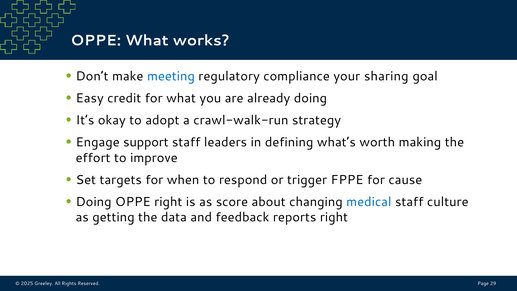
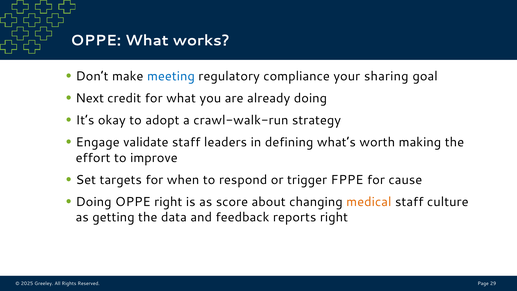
Easy: Easy -> Next (90, 98)
support: support -> validate (146, 142)
medical colour: blue -> orange (369, 202)
